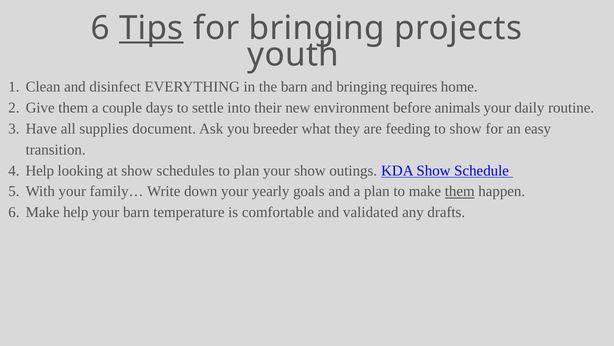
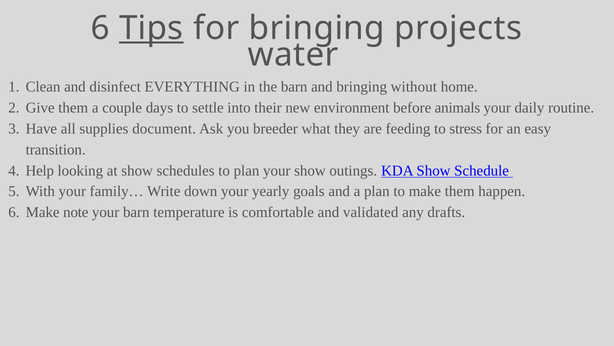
youth: youth -> water (293, 55)
requires: requires -> without (414, 87)
to show: show -> stress (466, 128)
them underline: present -> none (460, 191)
Make help: help -> note (76, 212)
